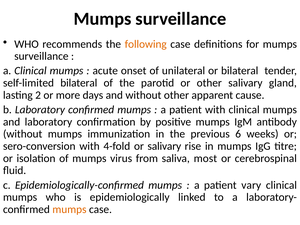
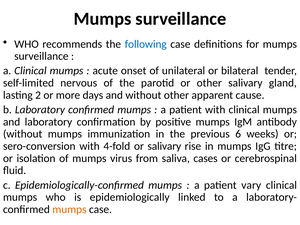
following colour: orange -> blue (146, 44)
self-limited bilateral: bilateral -> nervous (79, 83)
most: most -> cases (206, 158)
